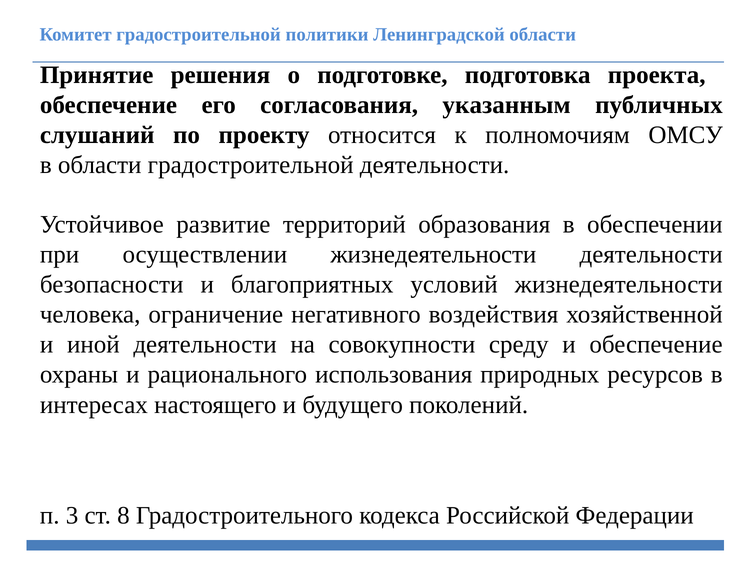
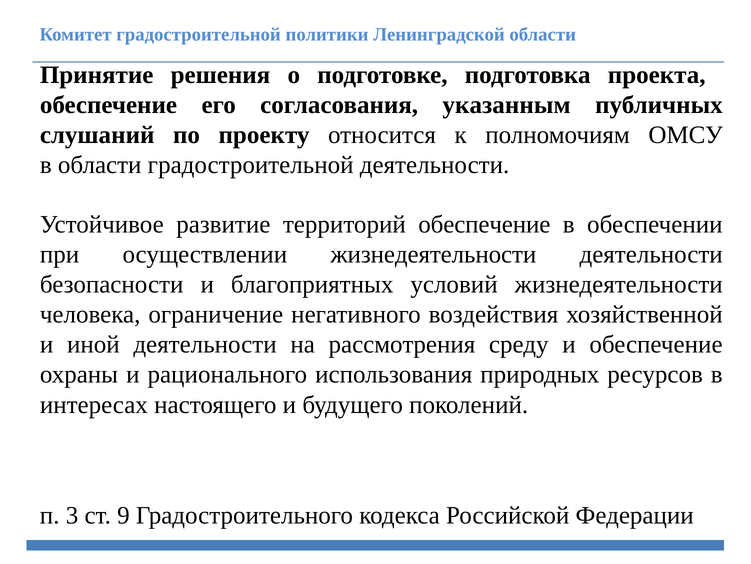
территорий образования: образования -> обеспечение (484, 224)
совокупности: совокупности -> рассмотрения (402, 344)
8: 8 -> 9 (123, 515)
